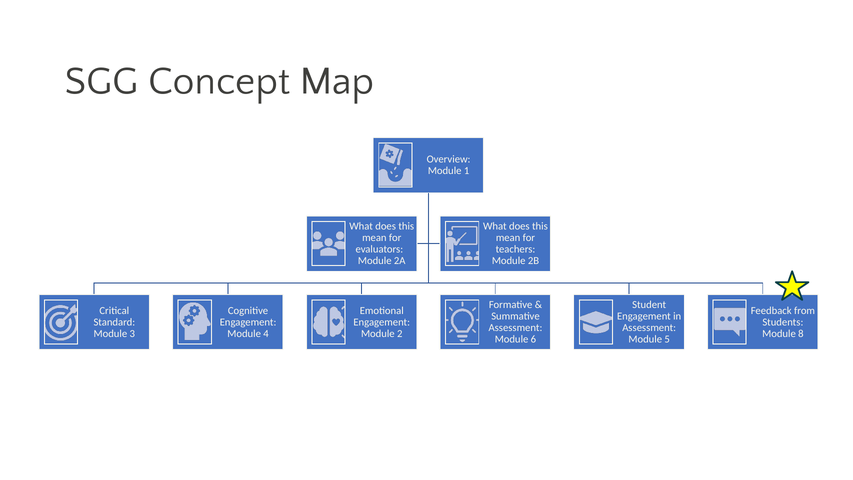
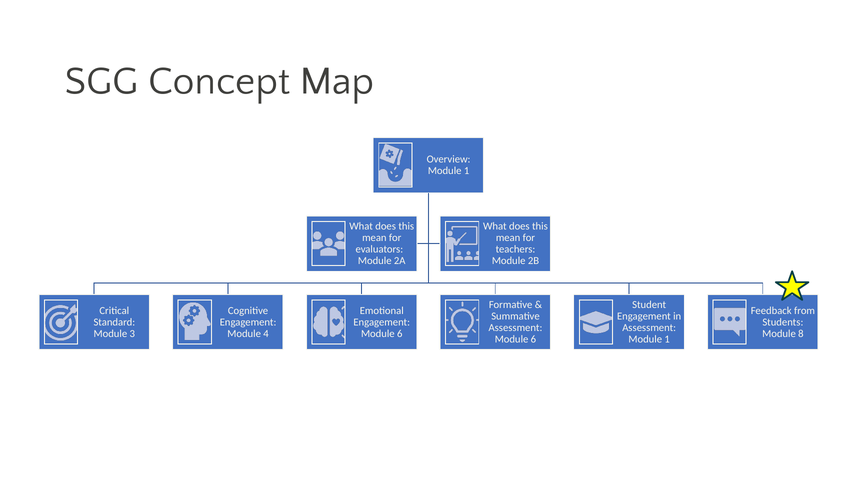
2: 2 -> 6 (400, 333)
5: 5 -> 1 (667, 339)
